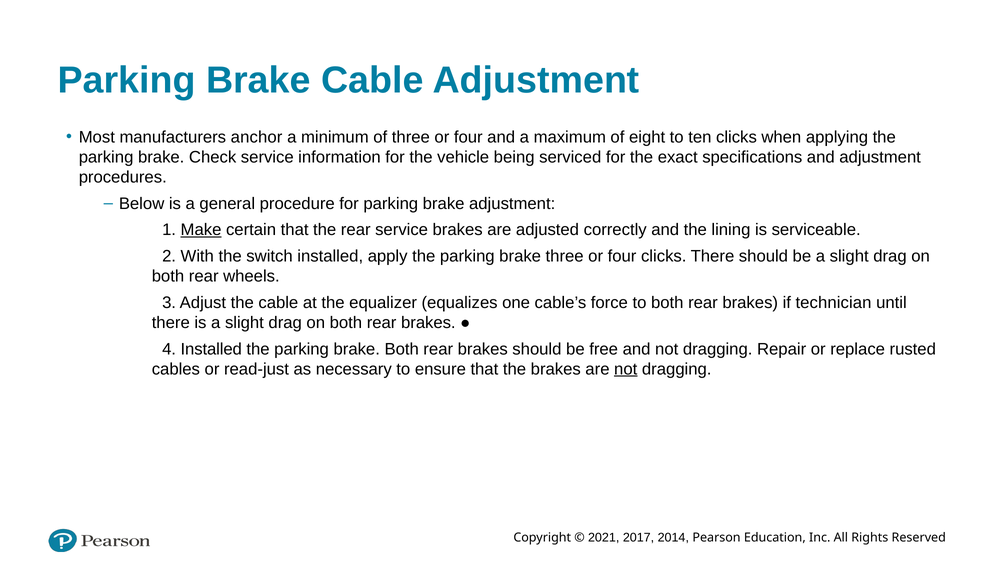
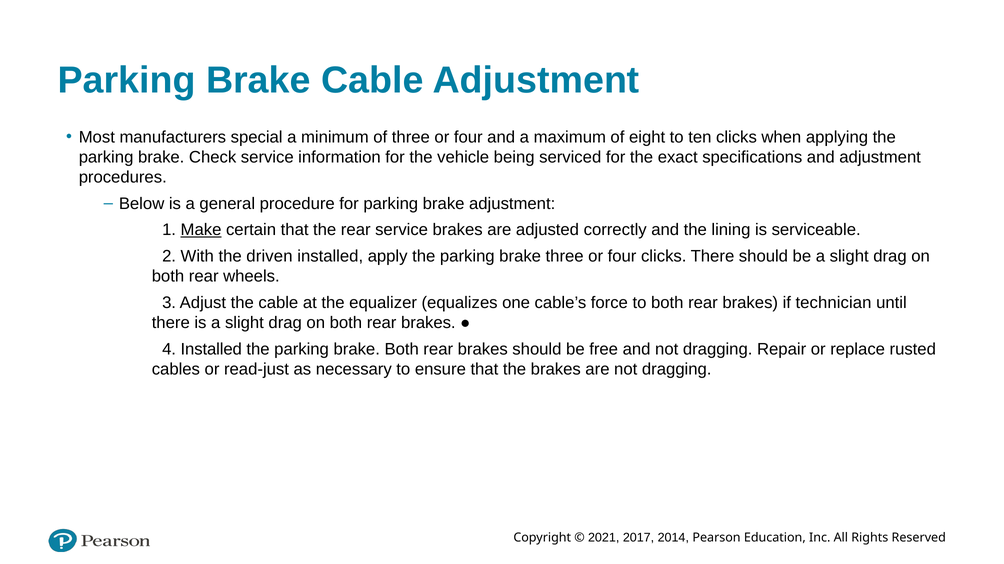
anchor: anchor -> special (257, 137)
switch: switch -> driven (269, 257)
not underline: present -> none (626, 370)
